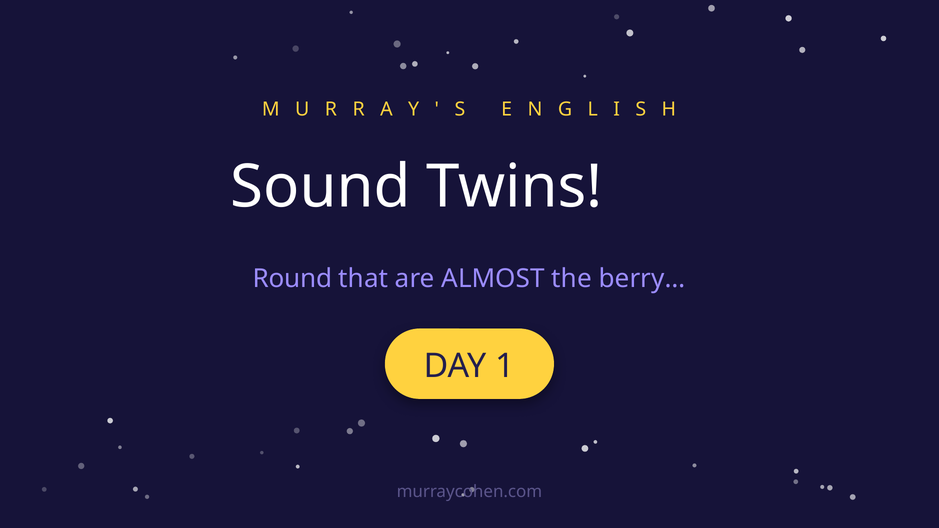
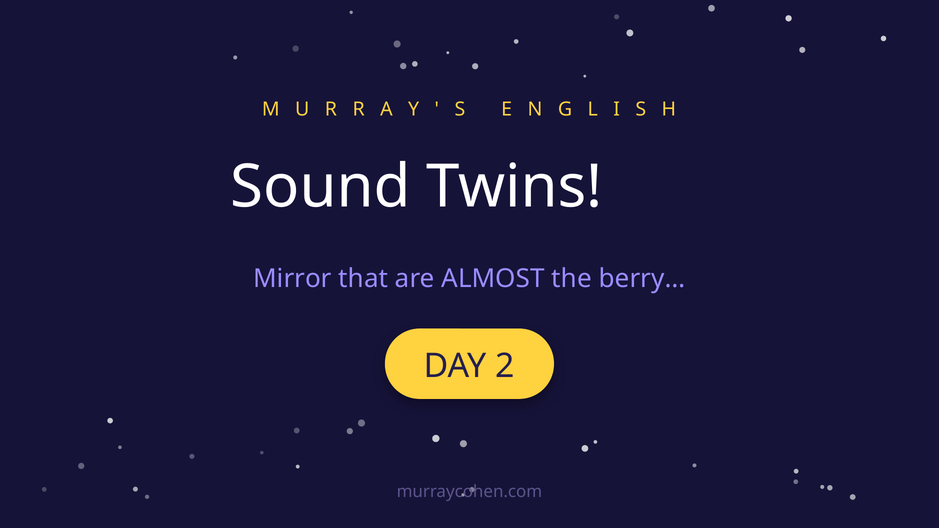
Round: Round -> Mirror (292, 279)
1: 1 -> 2 (505, 366)
